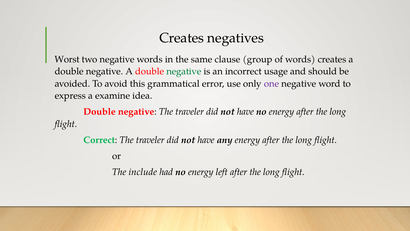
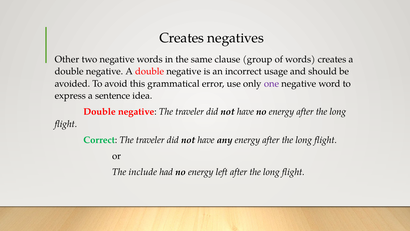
Worst: Worst -> Other (67, 59)
negative colour: green -> black (184, 71)
examine: examine -> sentence (113, 96)
